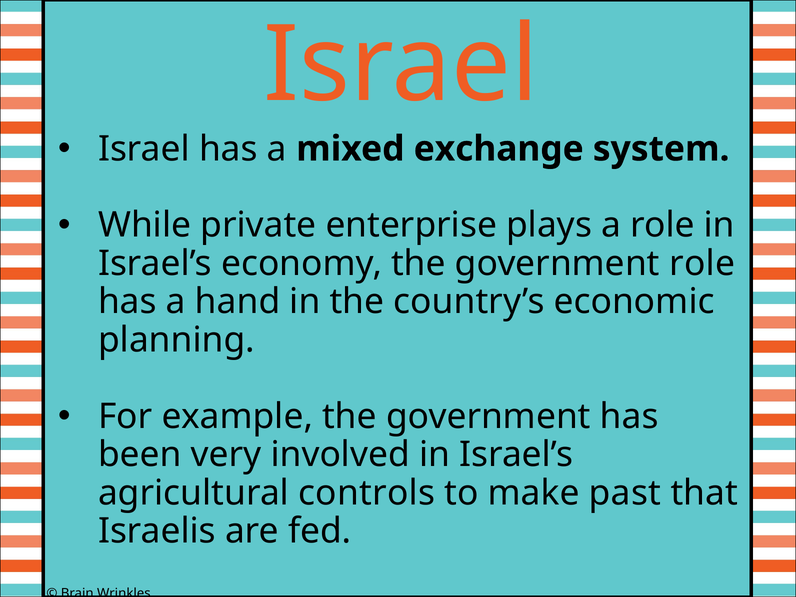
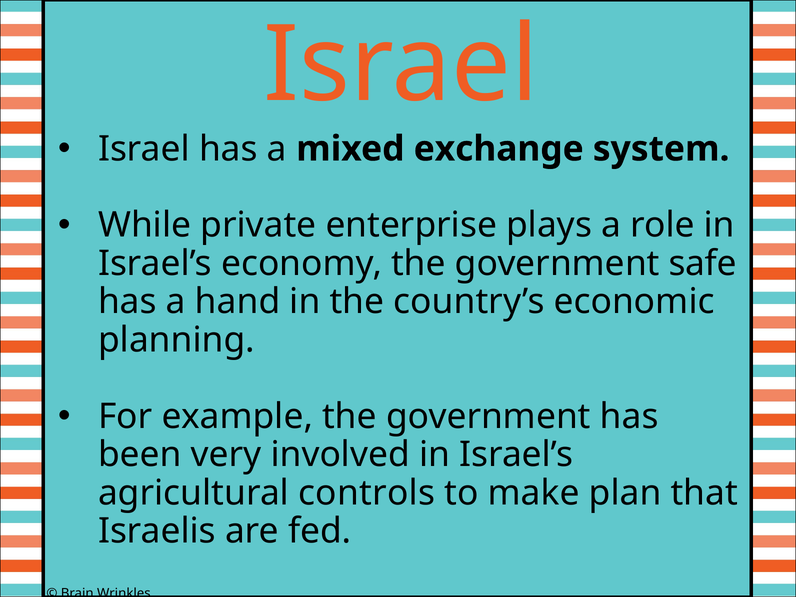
government role: role -> safe (703, 264)
past: past -> plan (625, 493)
